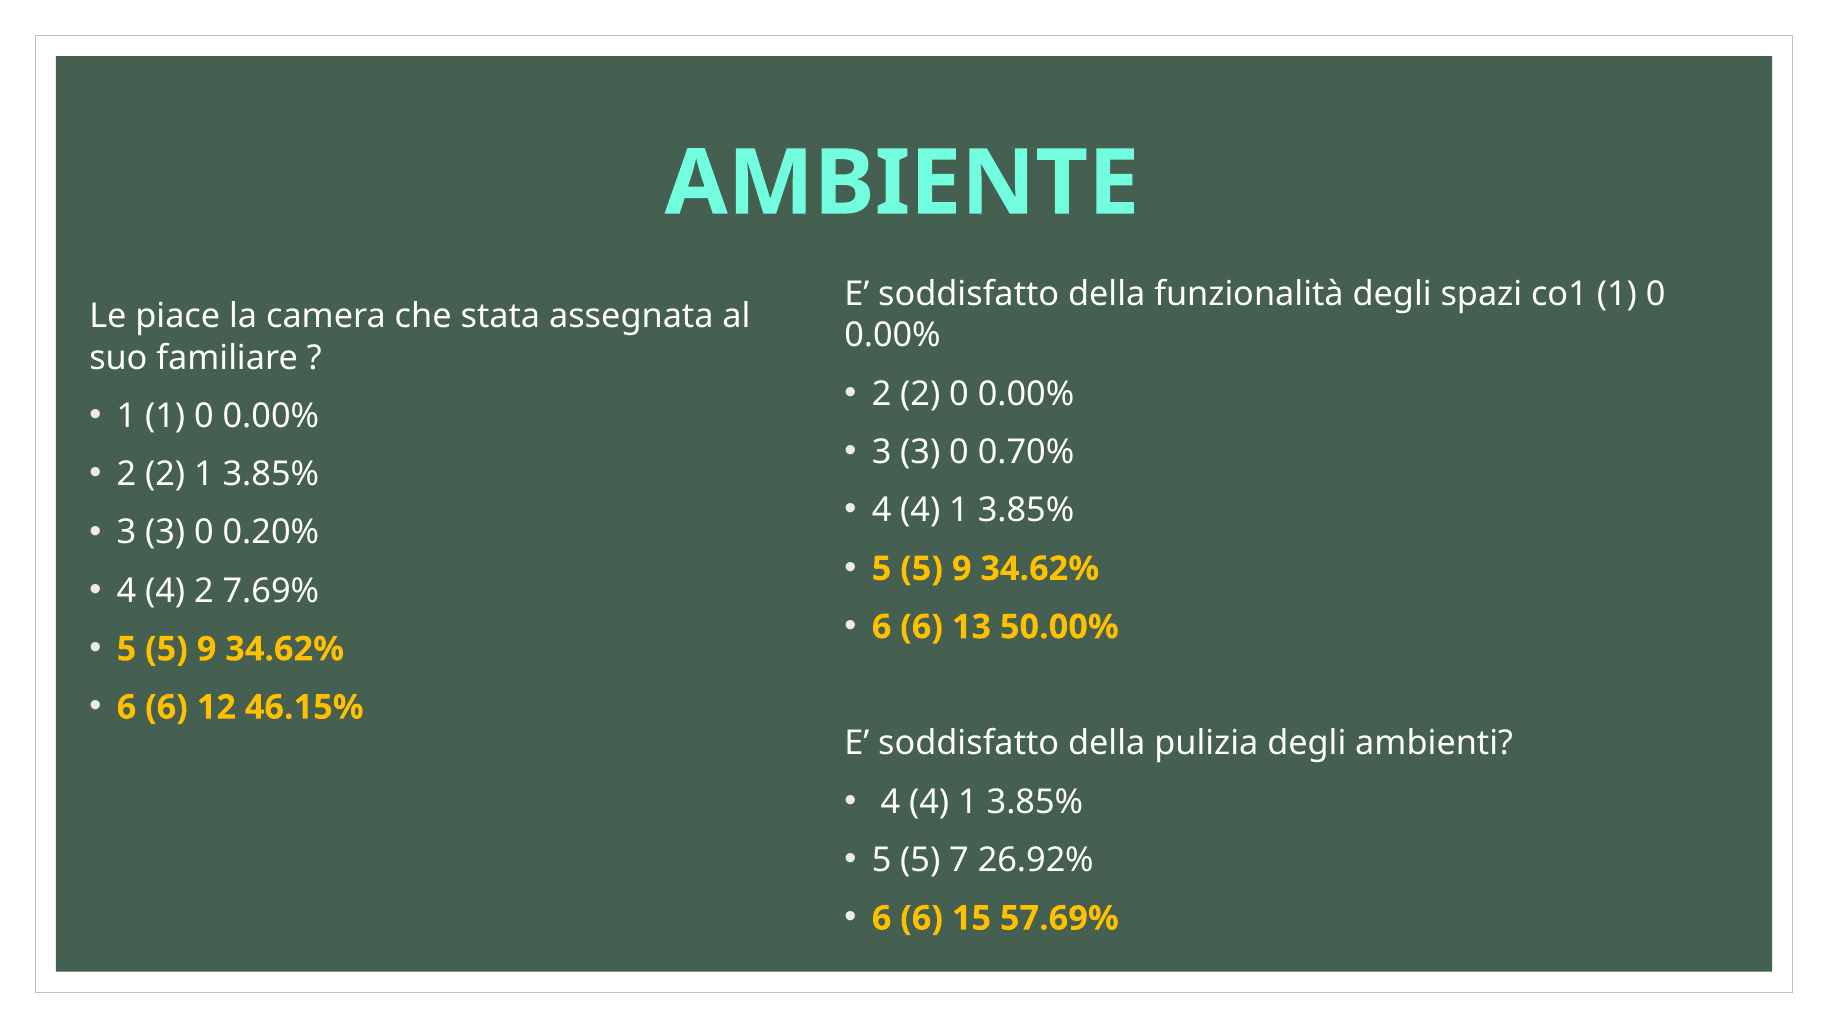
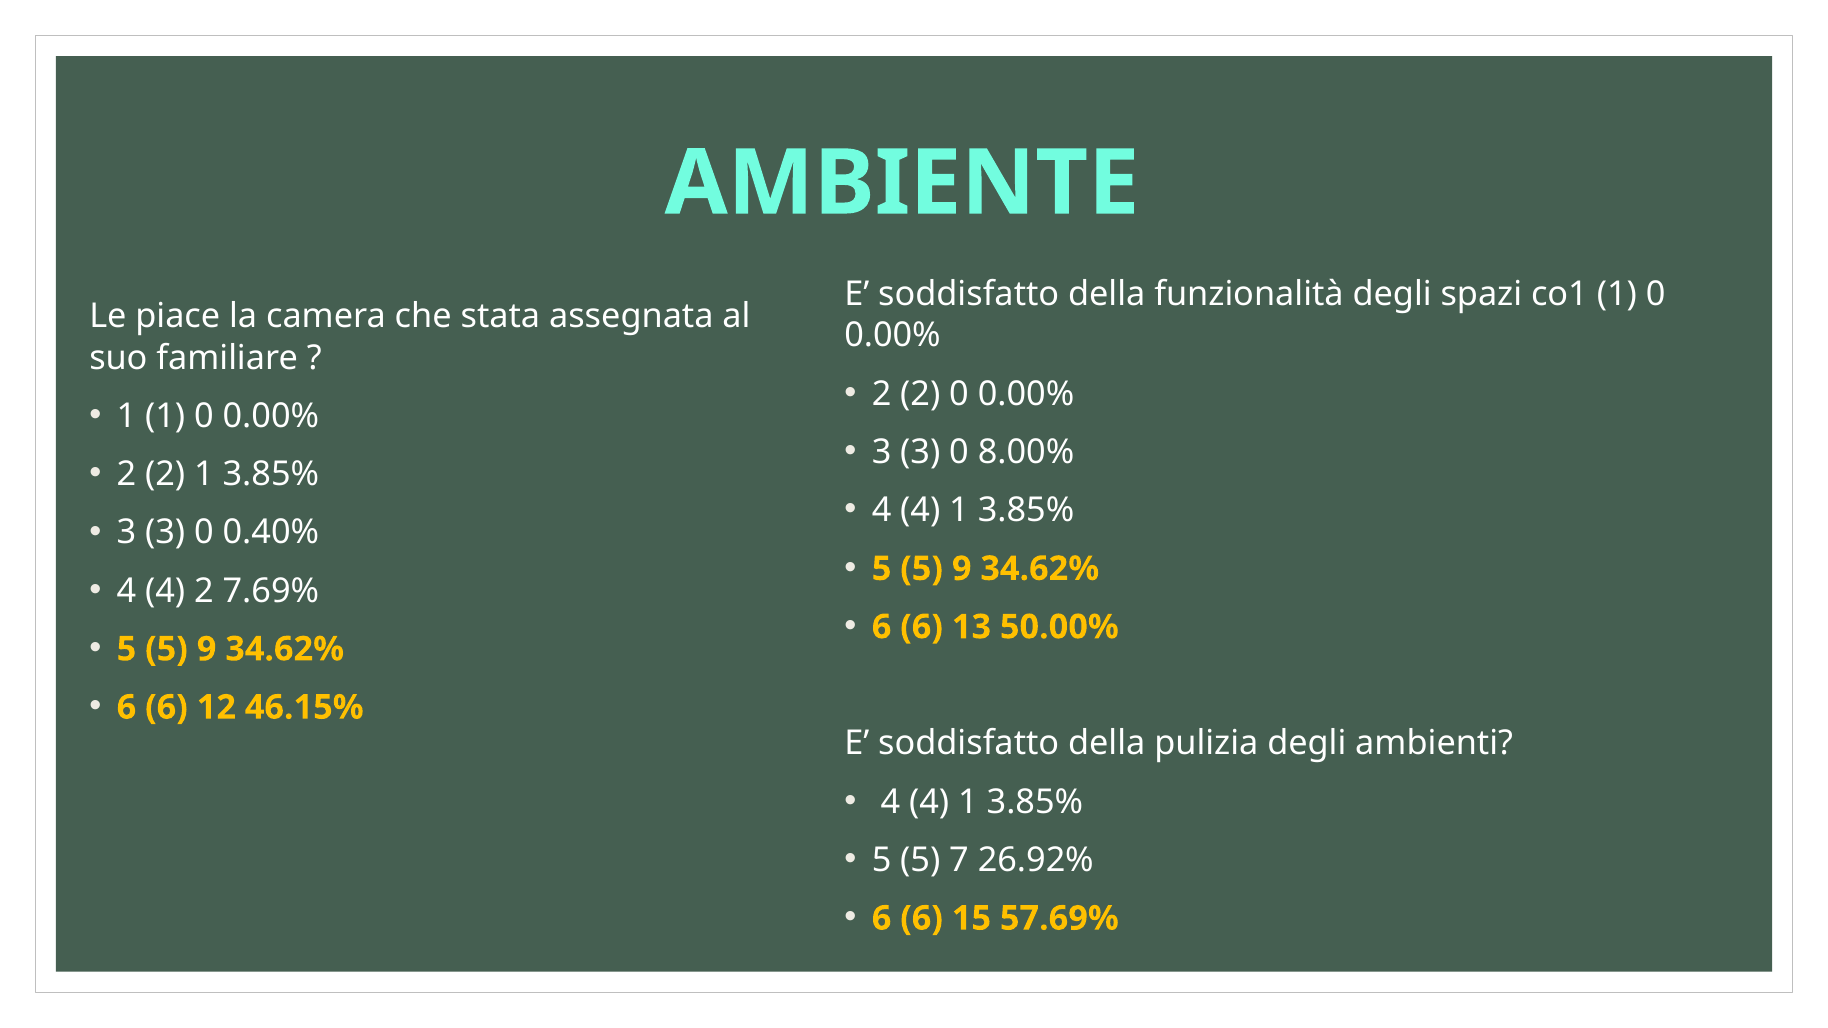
0.70%: 0.70% -> 8.00% (1026, 452)
0.20%: 0.20% -> 0.40% (271, 533)
